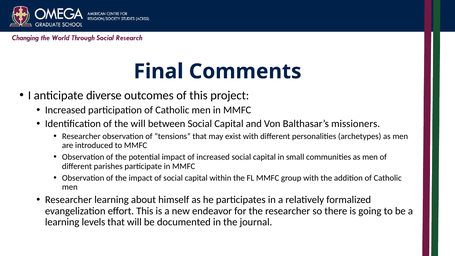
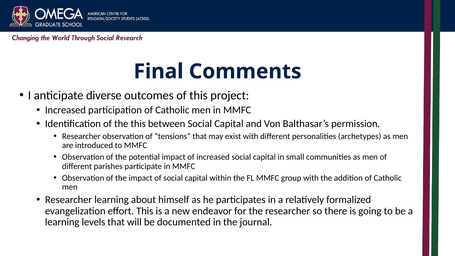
the will: will -> this (138, 124)
missioners: missioners -> permission (356, 124)
